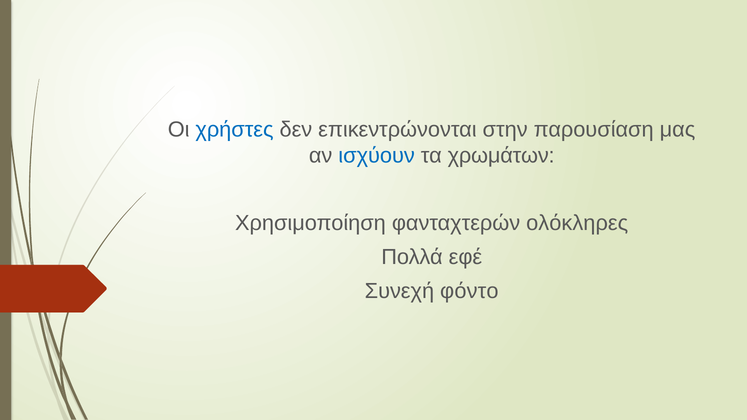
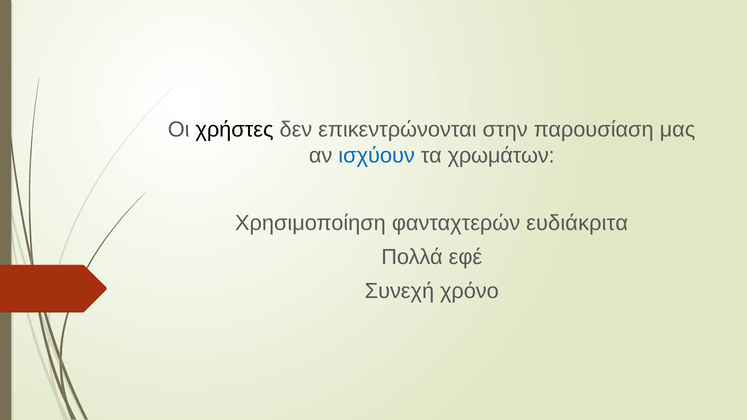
χρήστες colour: blue -> black (235, 129)
ολόκληρες: ολόκληρες -> ευδιάκριτα (577, 223)
φόντο: φόντο -> χρόνο (469, 291)
